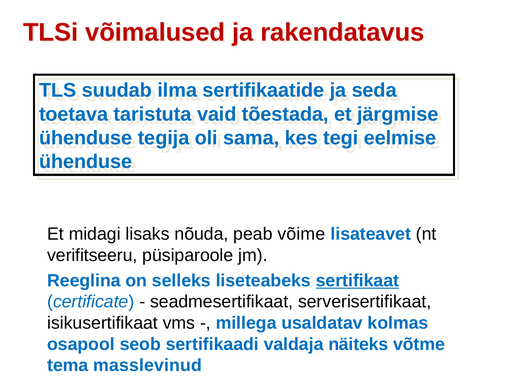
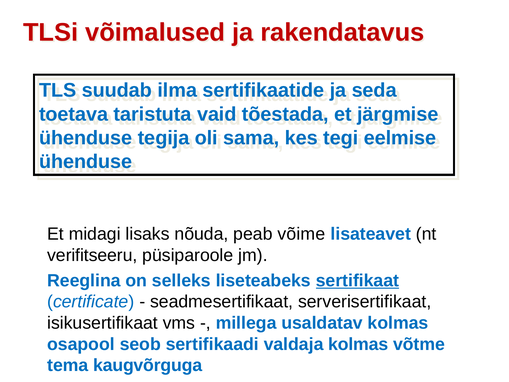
valdaja näiteks: näiteks -> kolmas (358, 344)
masslevinud: masslevinud -> kaugvõrguga (148, 365)
